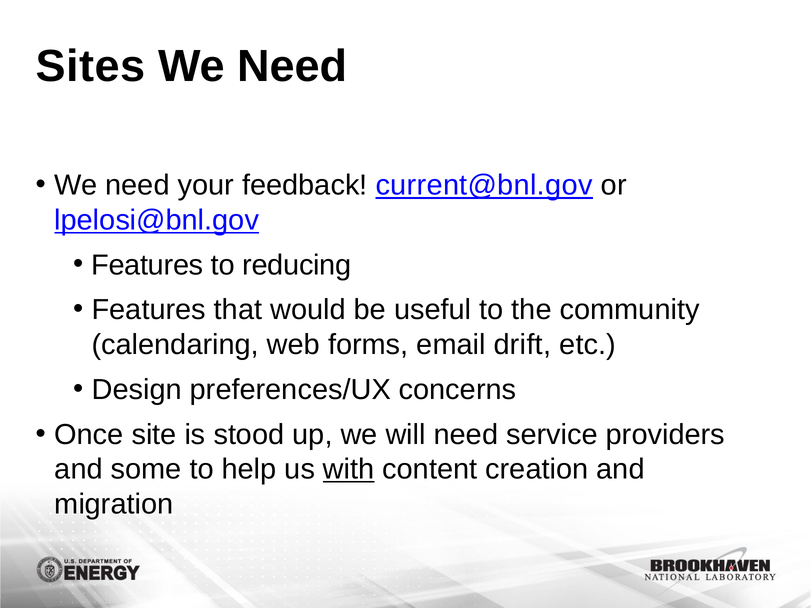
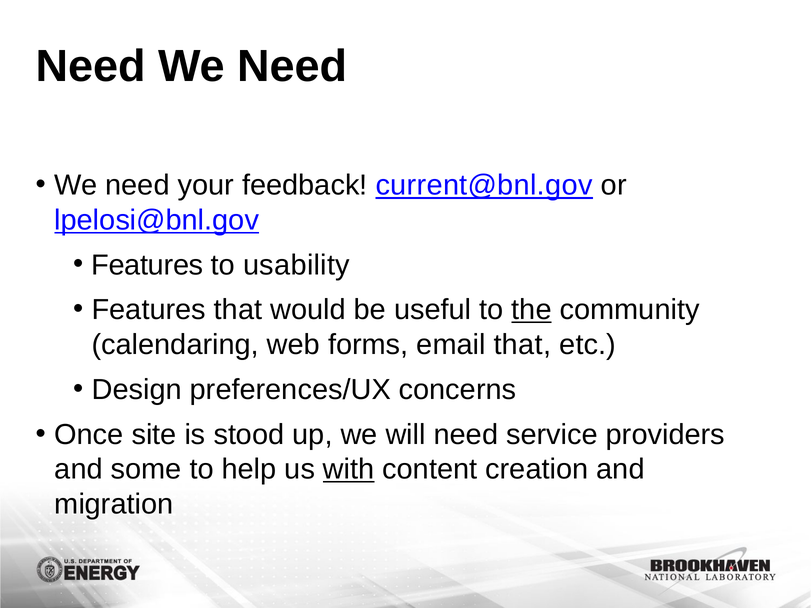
Sites: Sites -> Need (91, 67)
reducing: reducing -> usability (297, 265)
the underline: none -> present (532, 310)
email drift: drift -> that (522, 345)
